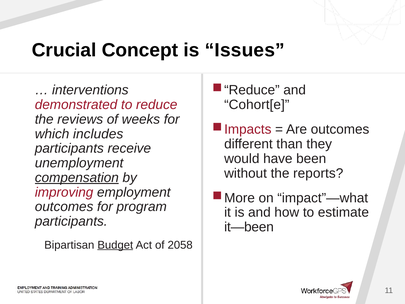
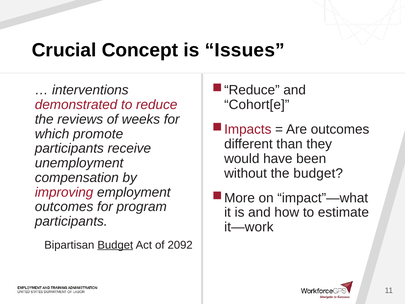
includes: includes -> promote (98, 134)
the reports: reports -> budget (318, 173)
compensation underline: present -> none (77, 178)
it—been: it—been -> it—work (249, 227)
2058: 2058 -> 2092 (180, 245)
